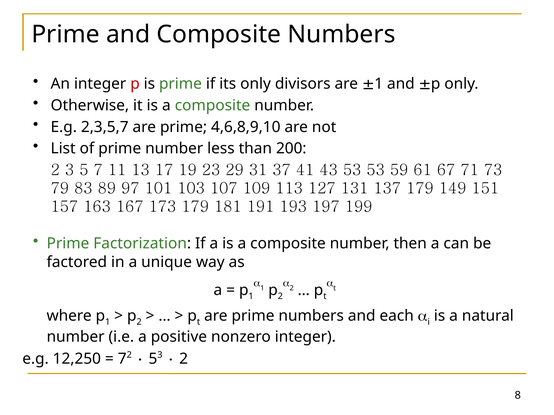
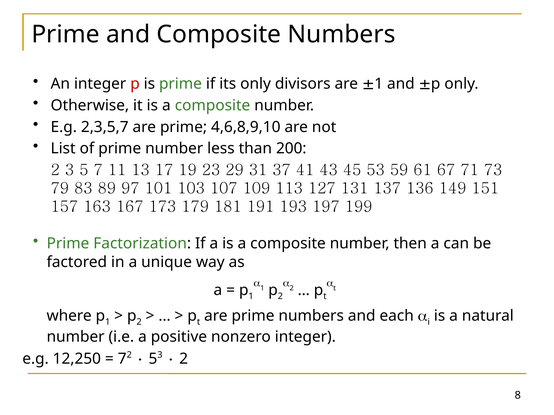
43 53: 53 -> 45 (352, 170)
137 179: 179 -> 136 (420, 189)
